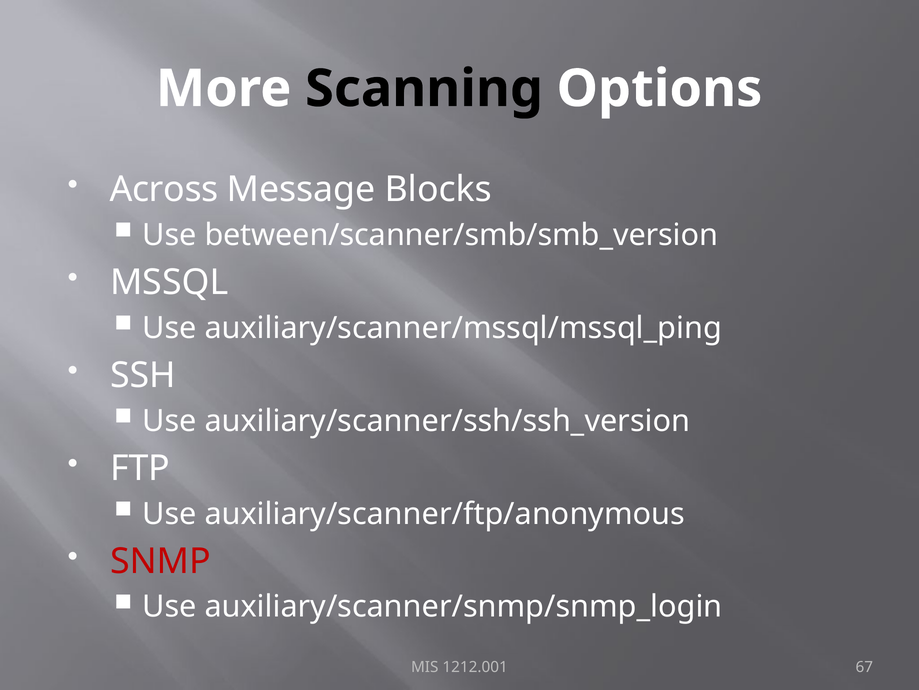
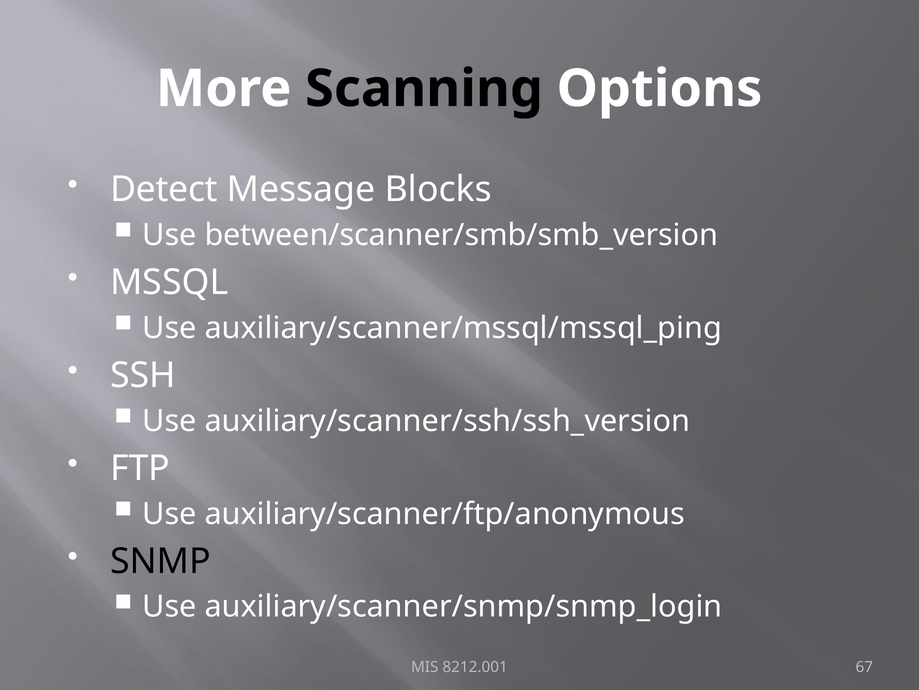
Across: Across -> Detect (164, 189)
SNMP colour: red -> black (160, 561)
1212.001: 1212.001 -> 8212.001 (475, 666)
